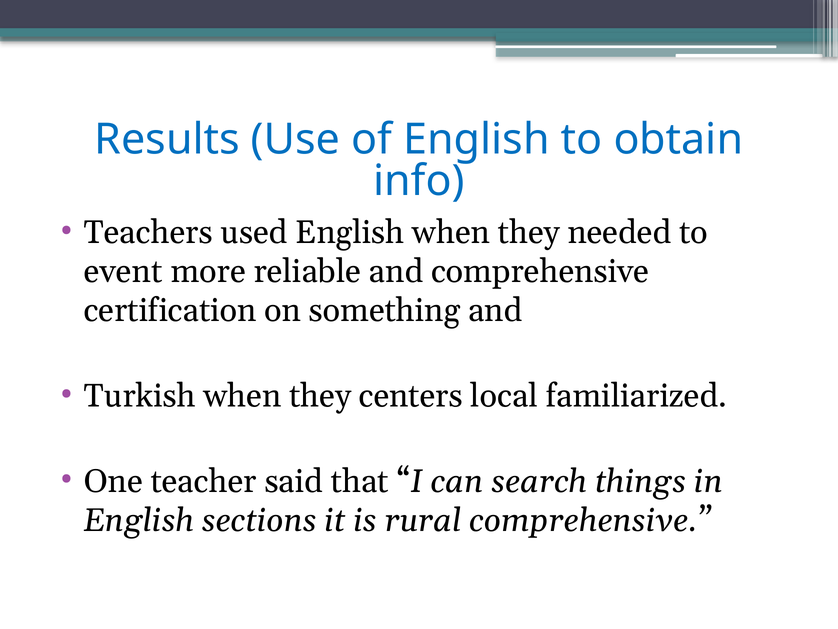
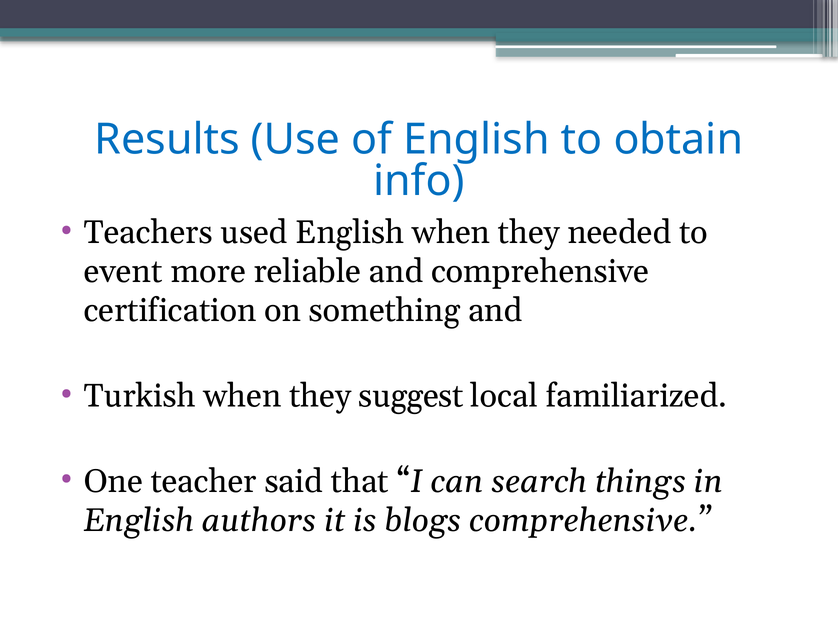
centers: centers -> suggest (411, 396)
sections: sections -> authors (259, 520)
rural: rural -> blogs (423, 520)
